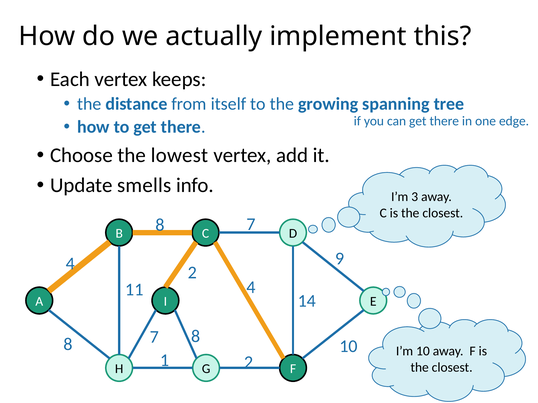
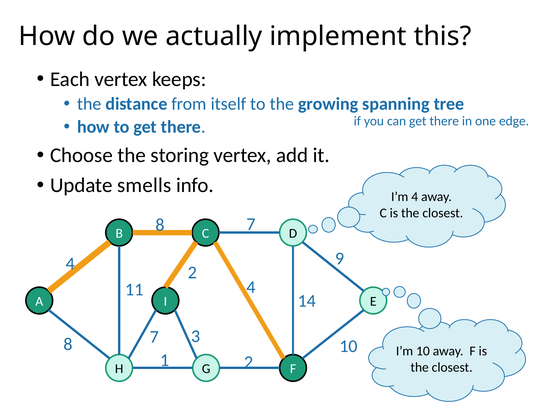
lowest: lowest -> storing (180, 156)
I’m 3: 3 -> 4 (415, 197)
7 8: 8 -> 3 (196, 337)
